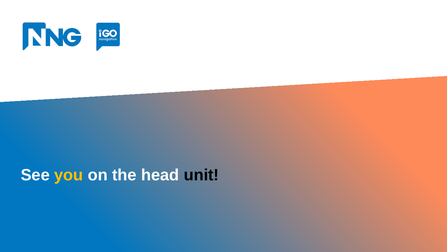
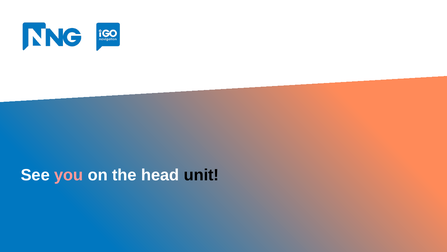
you colour: yellow -> pink (69, 175)
